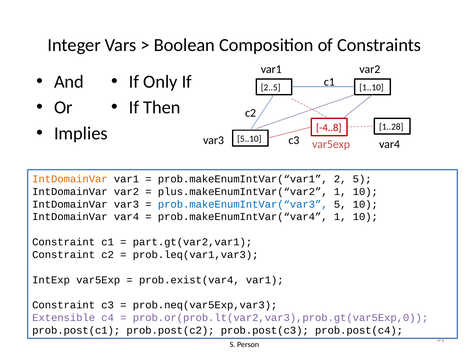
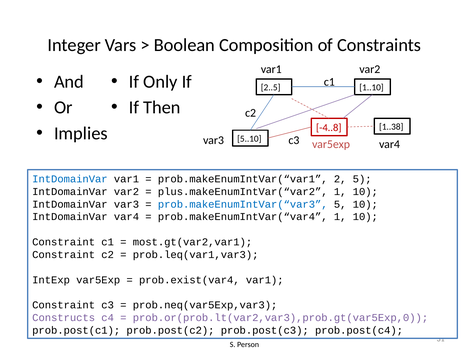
1..28: 1..28 -> 1..38 (391, 127)
IntDomainVar colour: orange -> blue (70, 179)
part.gt(var2,var1: part.gt(var2,var1 -> most.gt(var2,var1 (192, 242)
Extensible: Extensible -> Constructs (64, 318)
